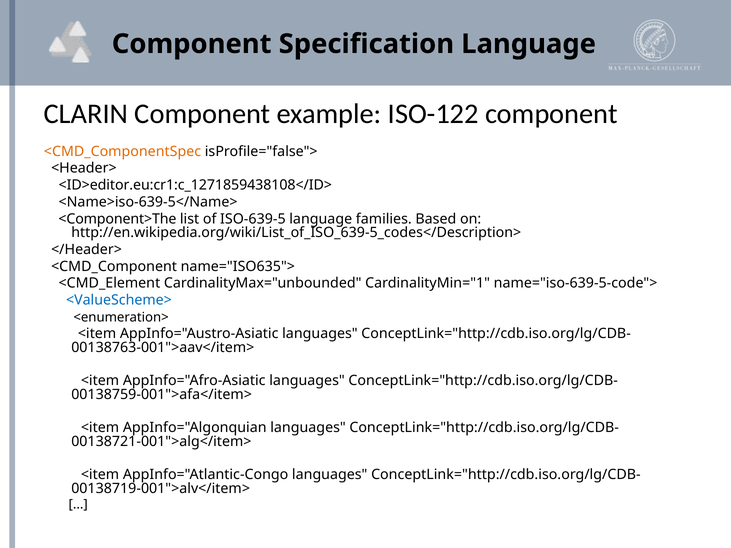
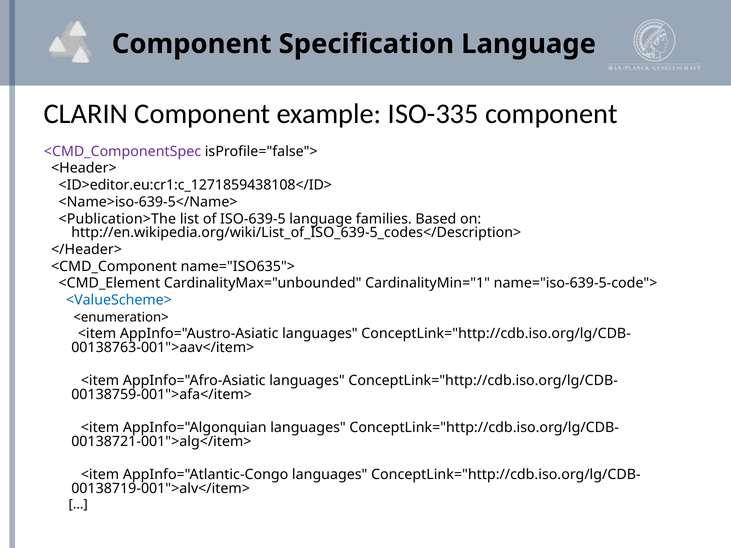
ISO-122: ISO-122 -> ISO-335 (433, 114)
<CMD_ComponentSpec colour: orange -> purple (123, 151)
<Component>The: <Component>The -> <Publication>The (117, 219)
